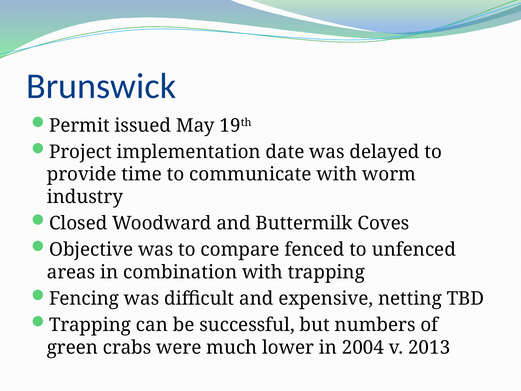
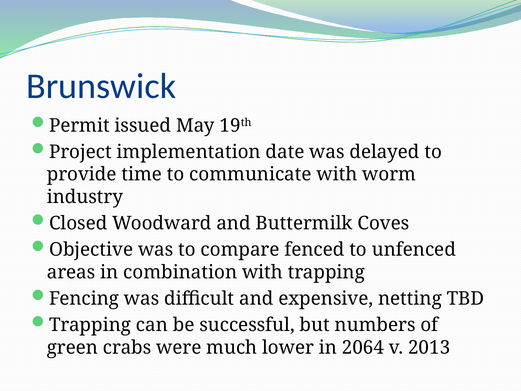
2004: 2004 -> 2064 (363, 347)
